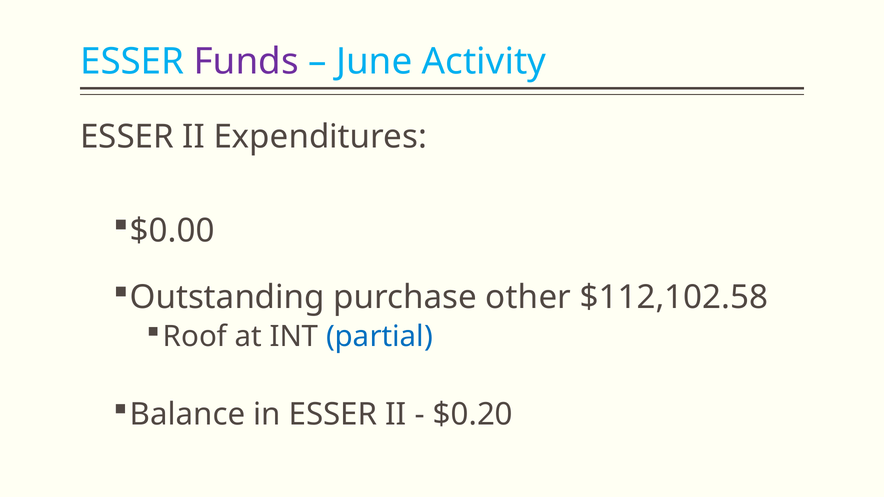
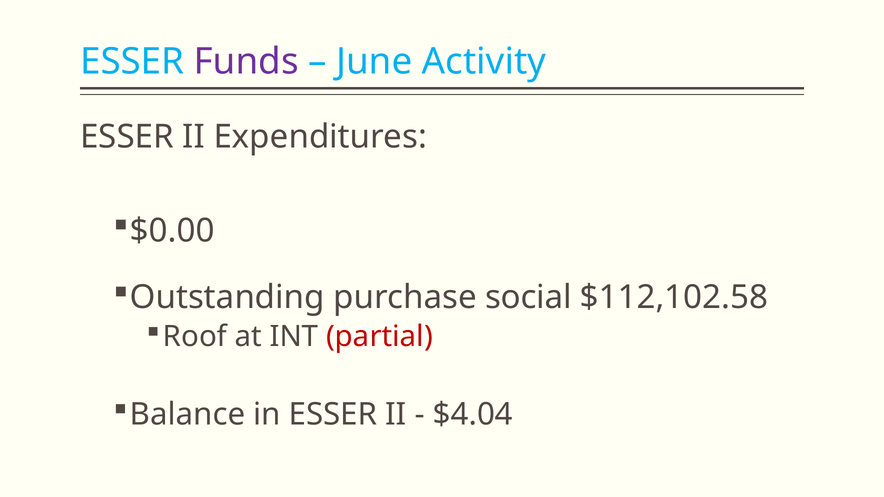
other: other -> social (528, 298)
partial colour: blue -> red (379, 337)
$0.20: $0.20 -> $4.04 (473, 415)
